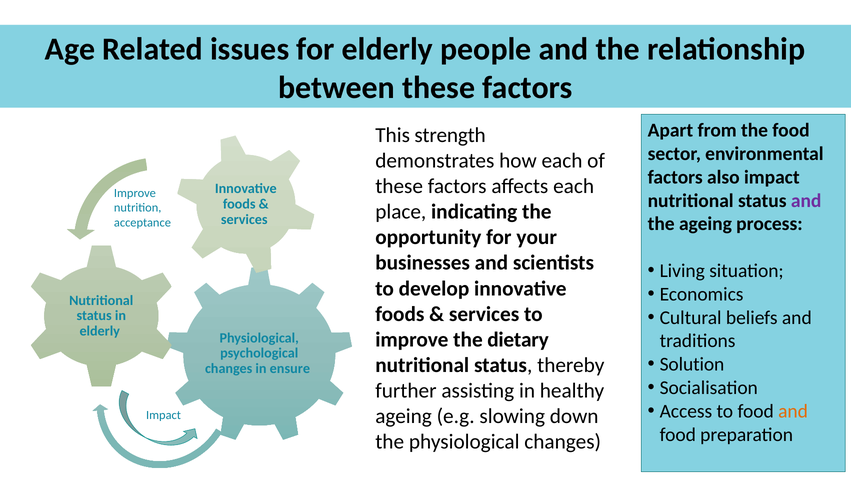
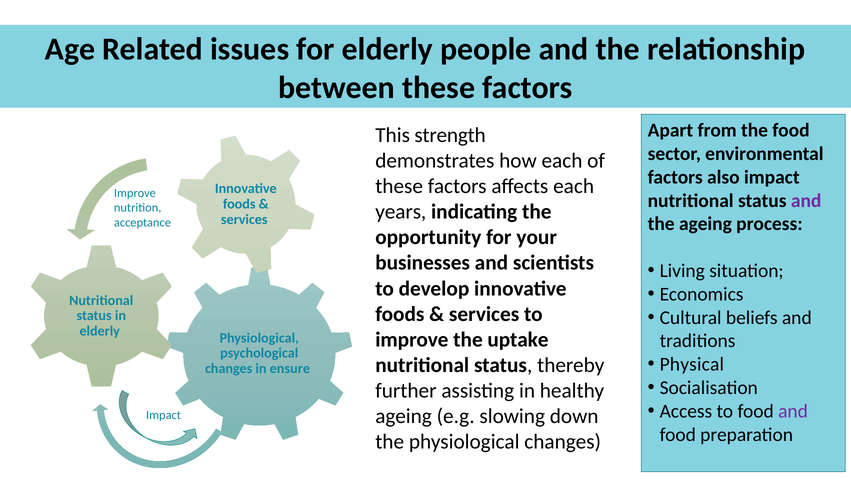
place: place -> years (401, 212)
dietary: dietary -> uptake (518, 339)
Solution: Solution -> Physical (692, 364)
and colour: orange -> purple (793, 411)
